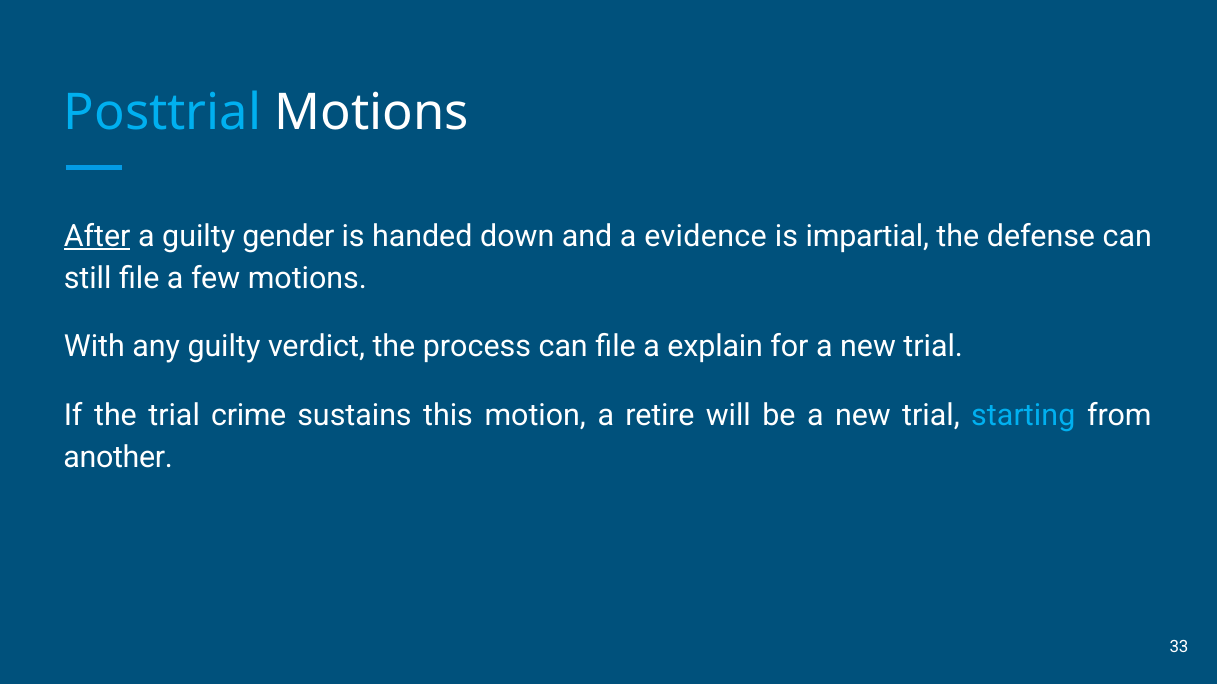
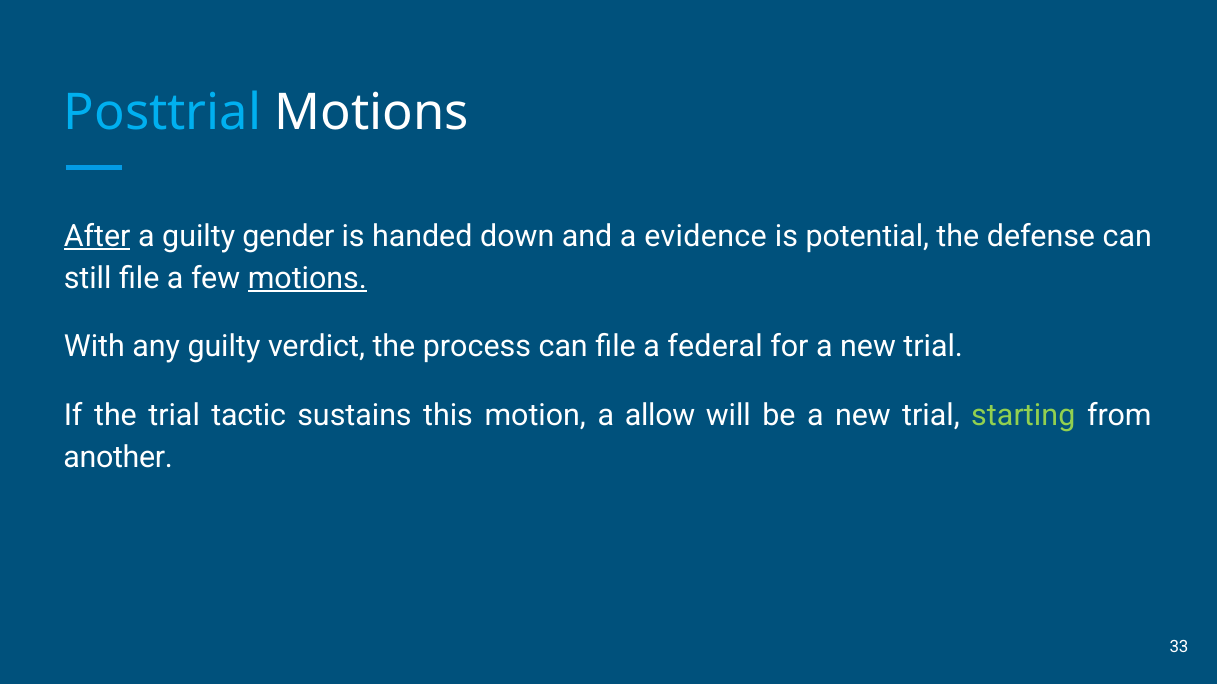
impartial: impartial -> potential (867, 236)
motions underline: none -> present (307, 278)
explain: explain -> federal (715, 347)
crime: crime -> tactic (249, 416)
retire: retire -> allow (660, 416)
starting colour: light blue -> light green (1023, 416)
